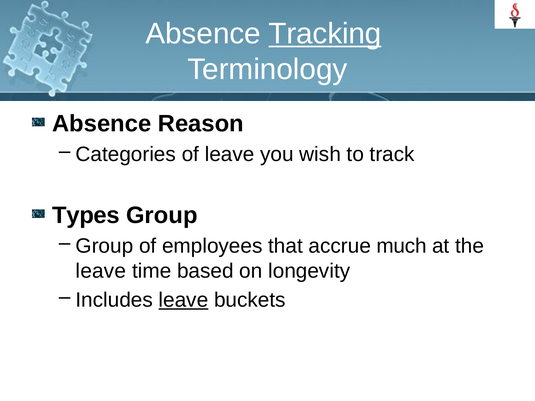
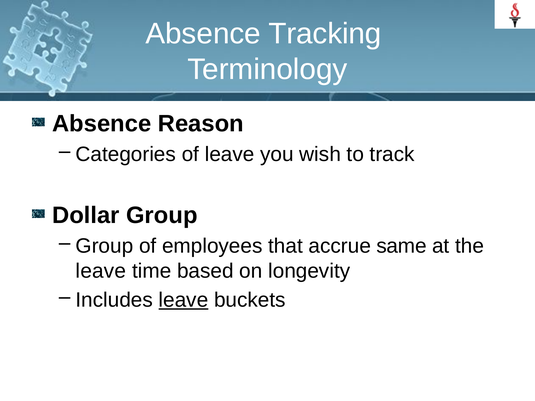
Tracking underline: present -> none (325, 34)
Types: Types -> Dollar (86, 215)
much: much -> same (402, 246)
